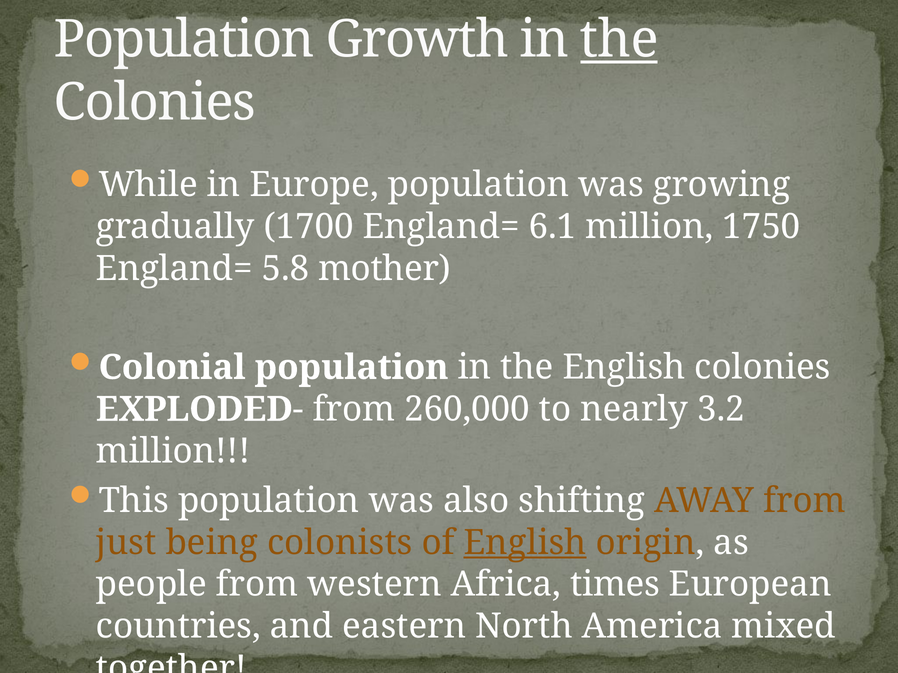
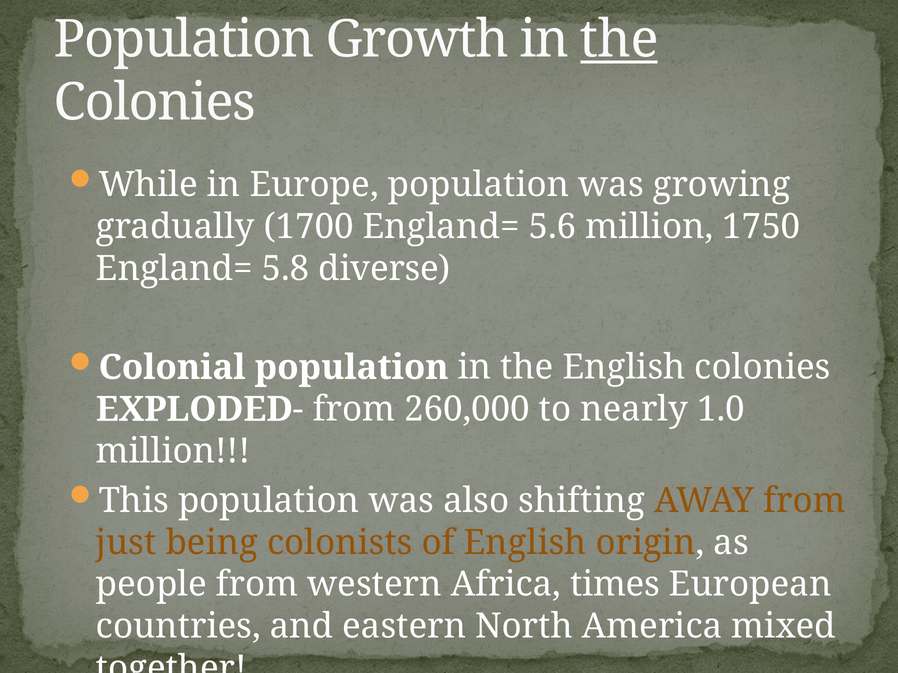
6.1: 6.1 -> 5.6 (552, 227)
mother: mother -> diverse (384, 269)
3.2: 3.2 -> 1.0 (721, 410)
English underline: present -> none (525, 543)
